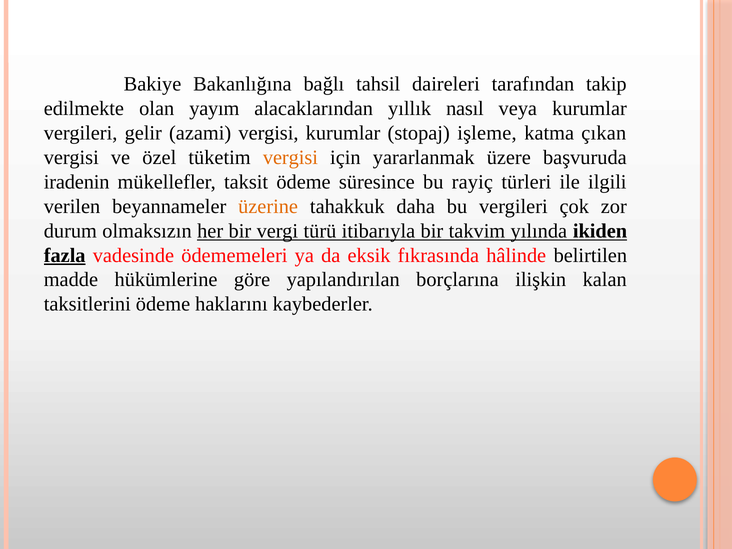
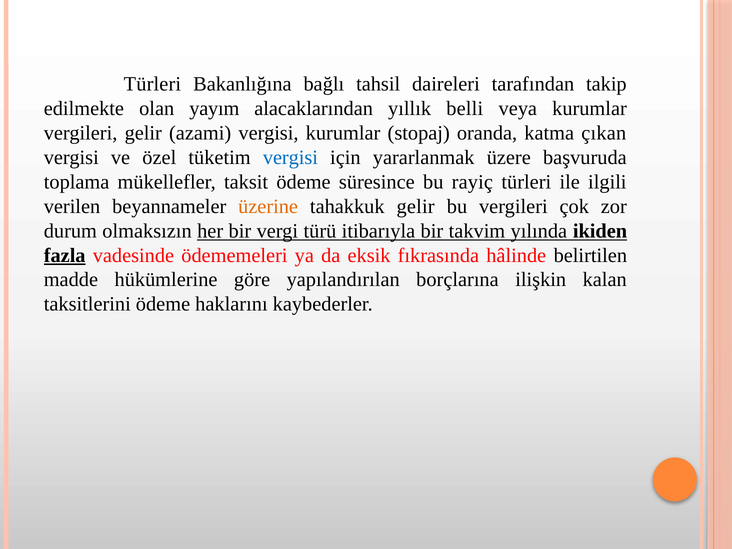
Bakiye: Bakiye -> Türleri (152, 84)
nasıl: nasıl -> belli (465, 109)
işleme: işleme -> oranda (487, 133)
vergisi colour: orange -> blue (290, 158)
iradenin: iradenin -> toplama (77, 182)
tahakkuk daha: daha -> gelir (416, 206)
